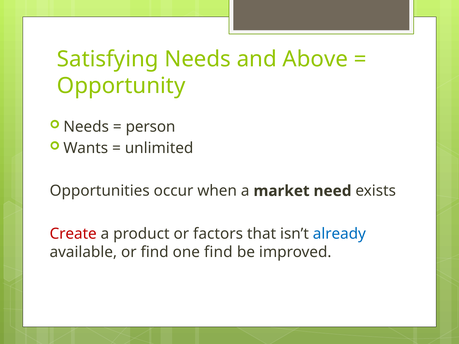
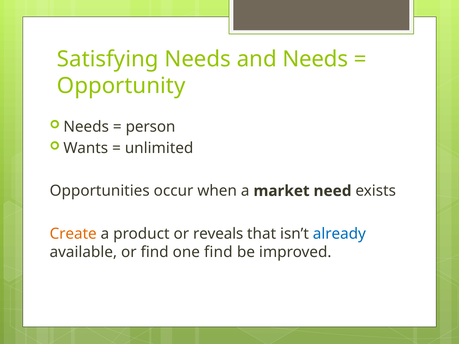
and Above: Above -> Needs (315, 59)
Create colour: red -> orange (73, 234)
factors: factors -> reveals (218, 234)
